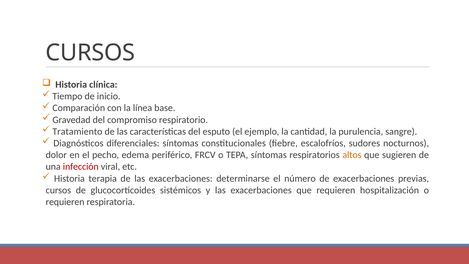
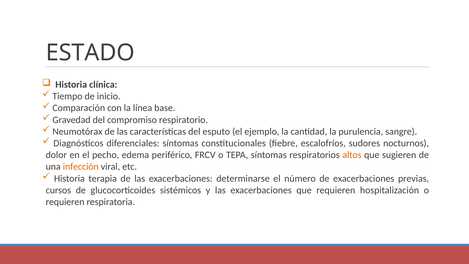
CURSOS: CURSOS -> ESTADO (90, 53)
Tratamiento: Tratamiento -> Neumotórax (77, 131)
infección colour: red -> orange (81, 167)
